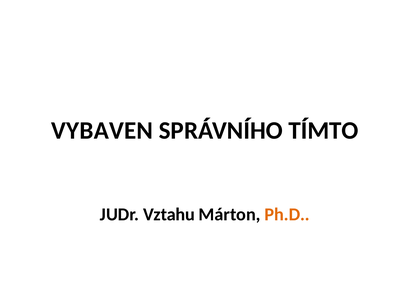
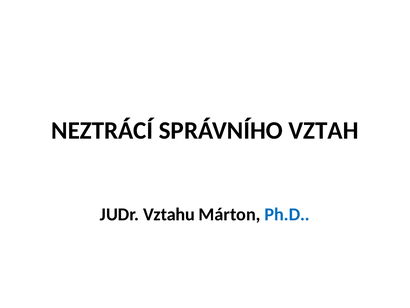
VYBAVEN: VYBAVEN -> NEZTRÁCÍ (102, 130)
TÍMTO: TÍMTO -> VZTAH (323, 130)
Ph.D colour: orange -> blue (287, 214)
